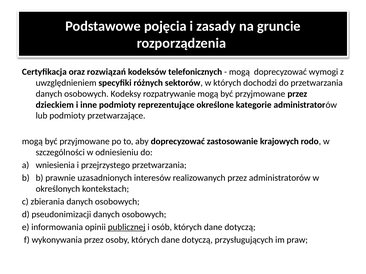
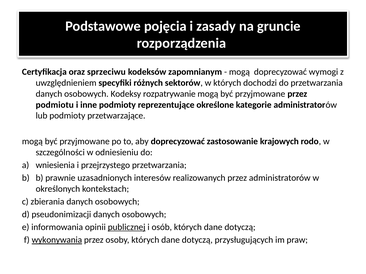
rozwiązań: rozwiązań -> sprzeciwu (106, 72)
telefonicznych: telefonicznych -> zapomnianym (195, 72)
dzieckiem: dzieckiem -> podmiotu (55, 105)
wykonywania underline: none -> present (57, 240)
